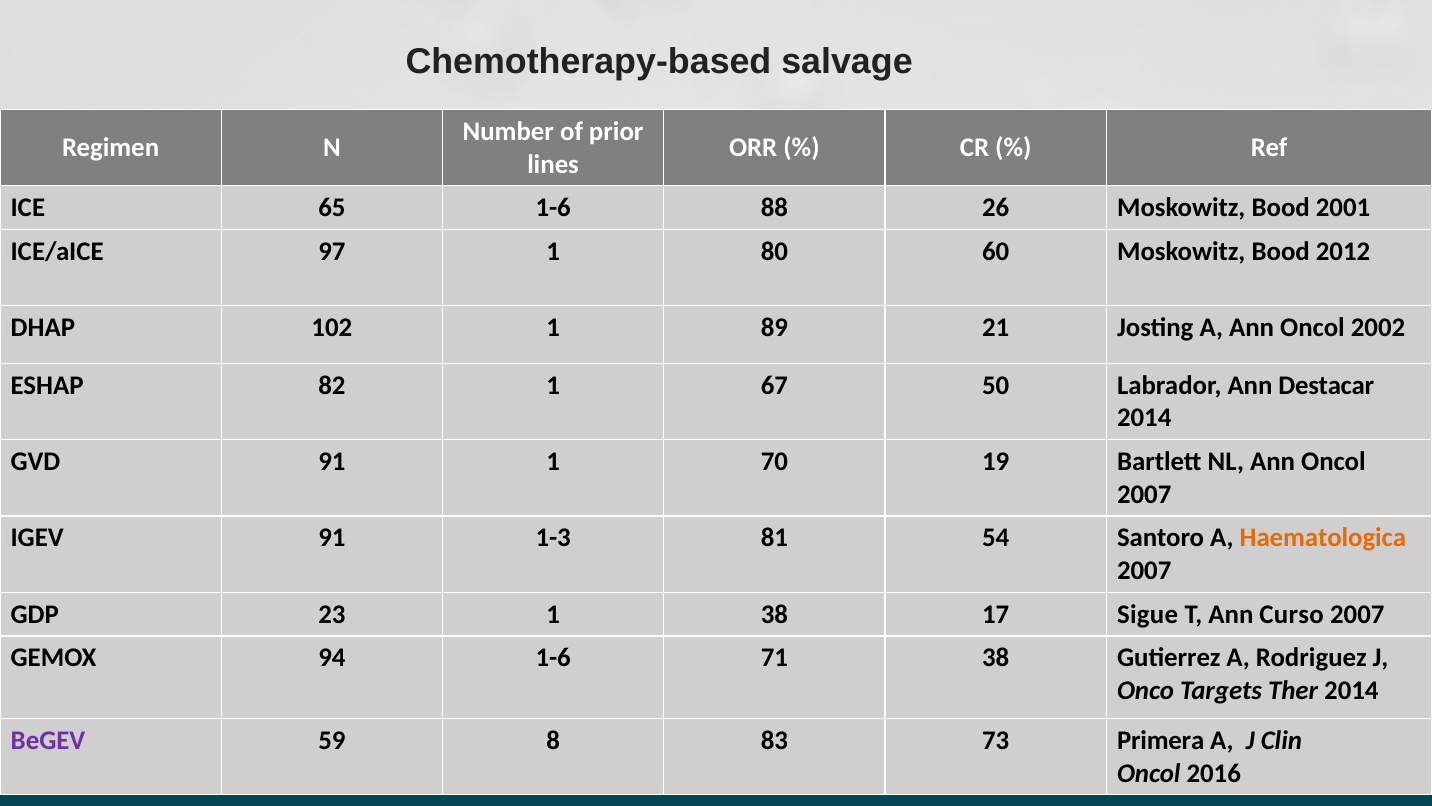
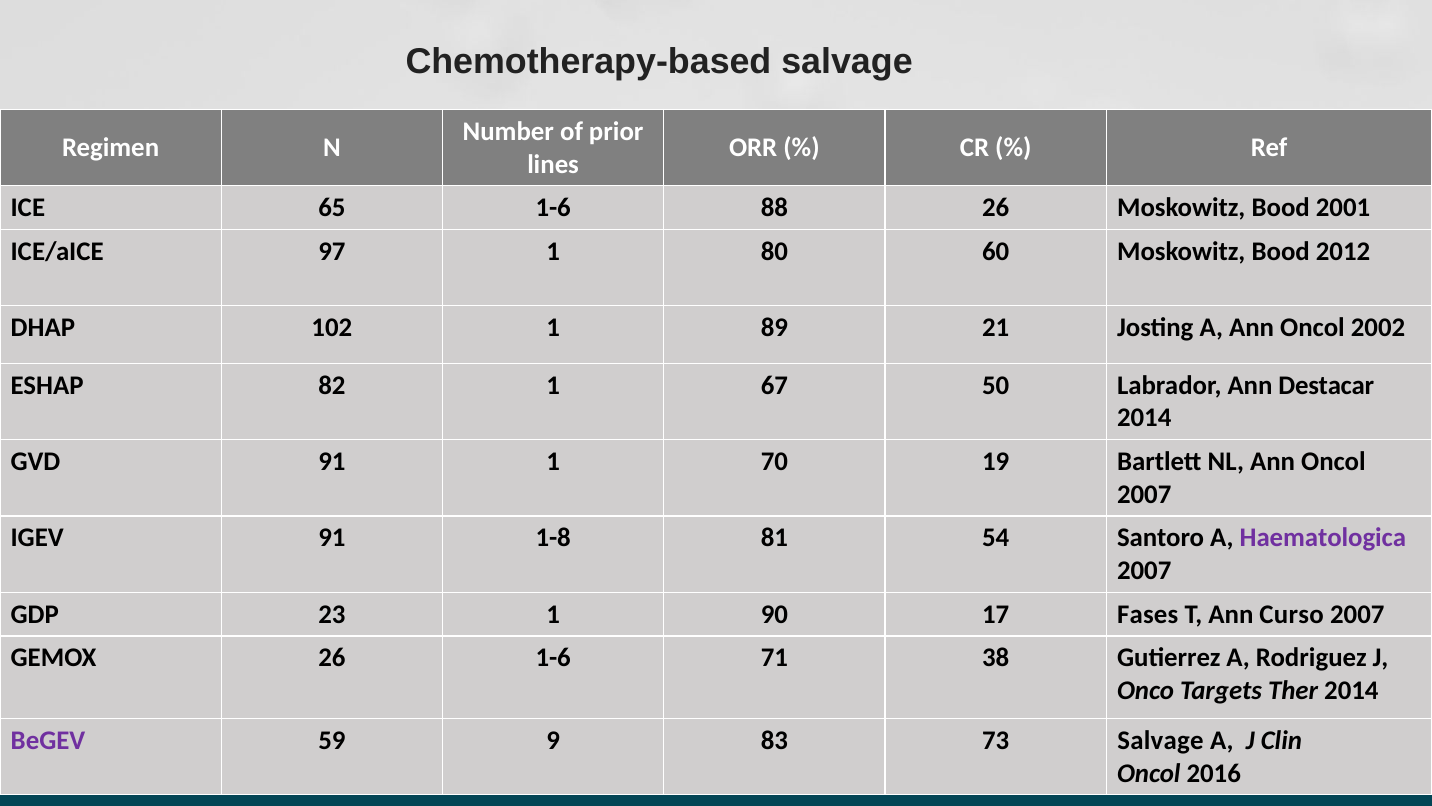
1-3: 1-3 -> 1-8 (553, 538)
Haematologica colour: orange -> purple (1323, 538)
1 38: 38 -> 90 (774, 614)
Sigue: Sigue -> Fases (1148, 614)
GEMOX 94: 94 -> 26 (332, 658)
8: 8 -> 9 (553, 740)
73 Primera: Primera -> Salvage (1160, 740)
